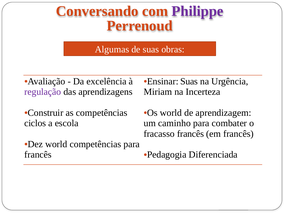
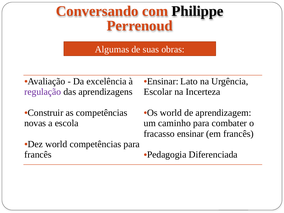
Philippe colour: purple -> black (198, 11)
Ensinar Suas: Suas -> Lato (189, 81)
Miriam: Miriam -> Escolar (158, 92)
ciclos: ciclos -> novas (35, 123)
fracasso francês: francês -> ensinar (190, 134)
